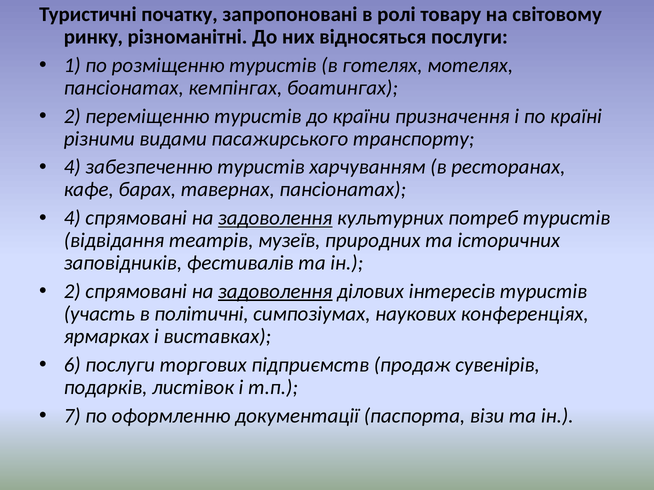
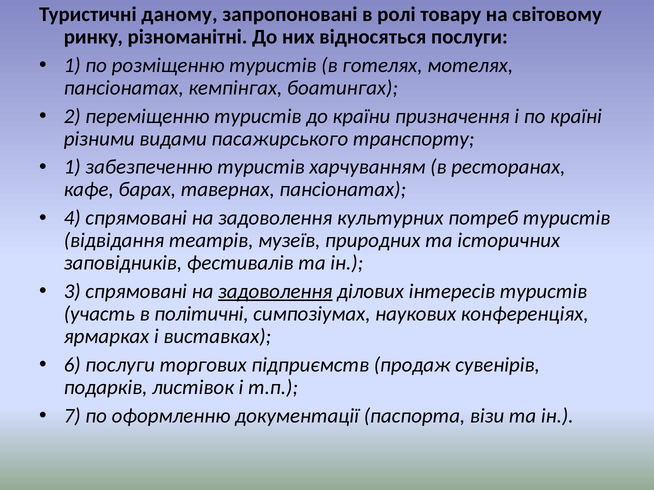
початку: початку -> даному (179, 14)
4: 4 -> 1 (72, 167)
задоволення underline: present -> none (275, 218)
2: 2 -> 3 (72, 292)
